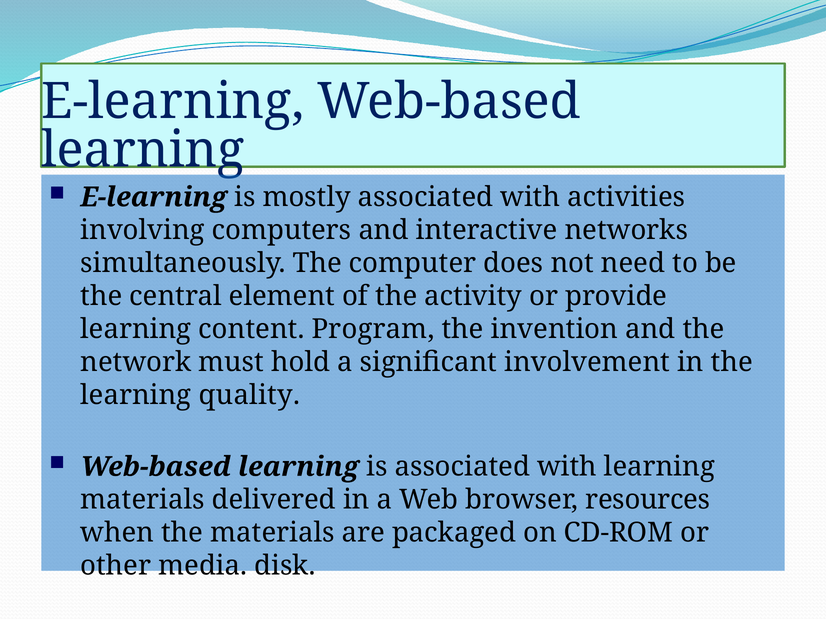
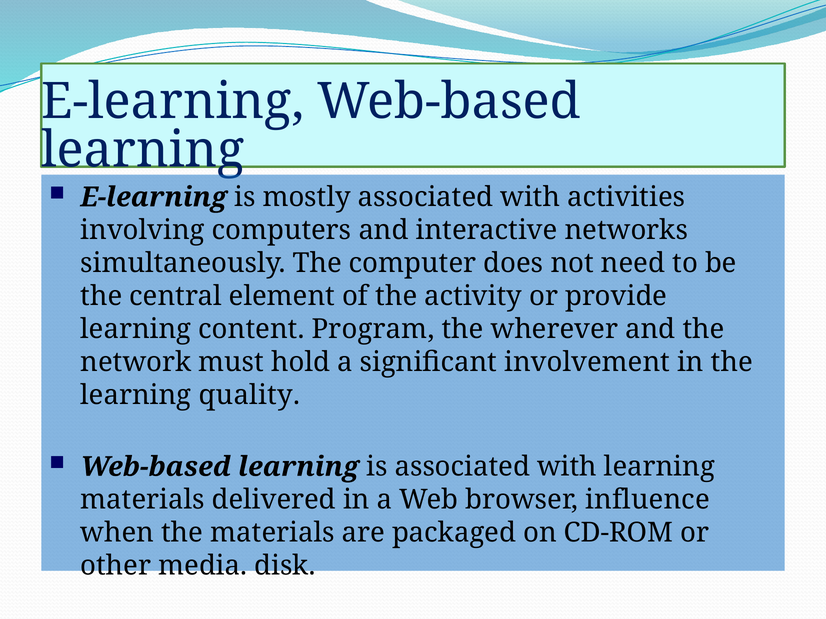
invention: invention -> wherever (554, 330)
resources: resources -> influence (648, 500)
